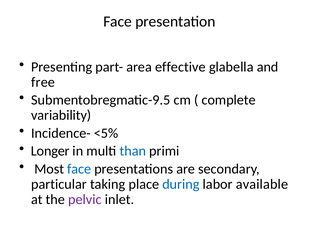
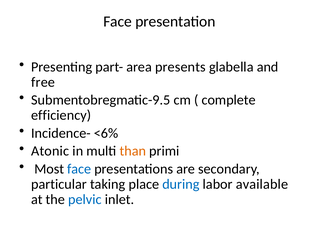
effective: effective -> presents (180, 67)
variability: variability -> efficiency (61, 115)
<5%: <5% -> <6% (106, 133)
Longer: Longer -> Atonic (50, 151)
than colour: blue -> orange (133, 151)
pelvic colour: purple -> blue (85, 200)
